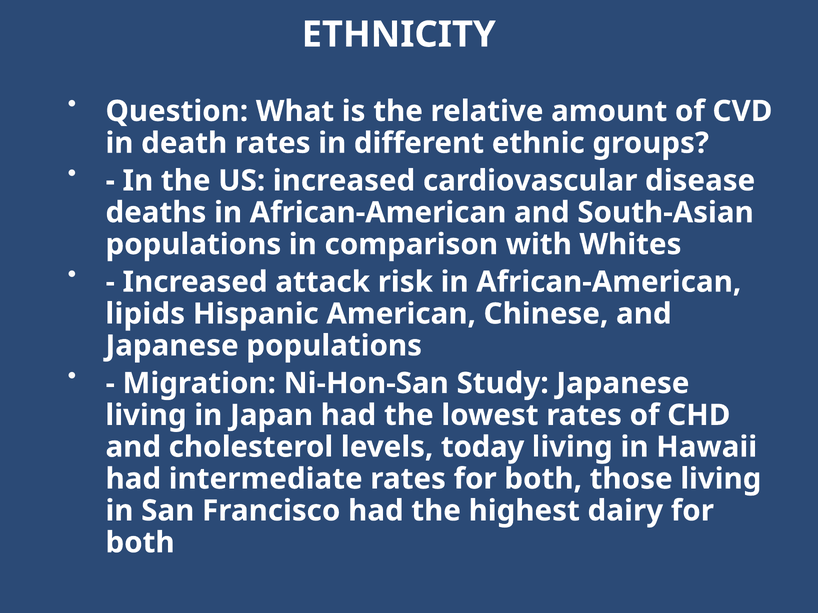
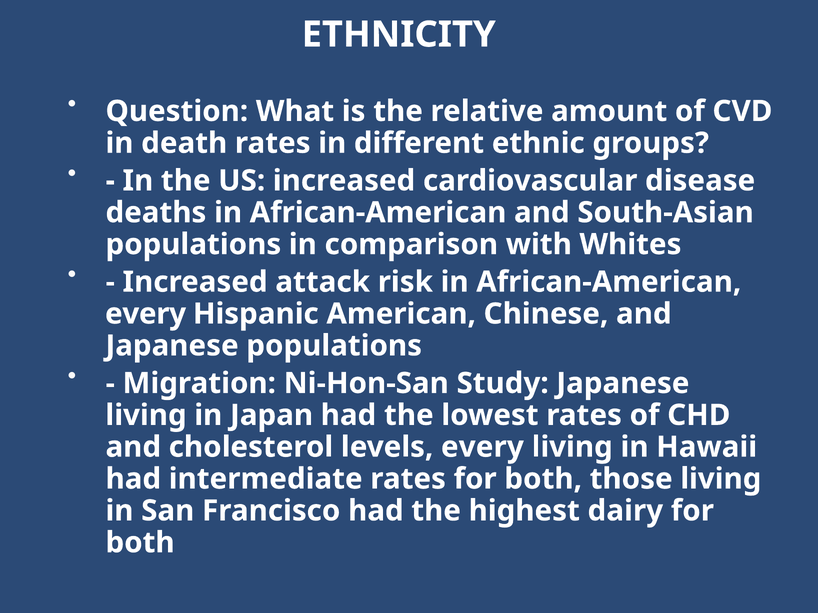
lipids: lipids -> every (146, 314)
levels today: today -> every (482, 447)
